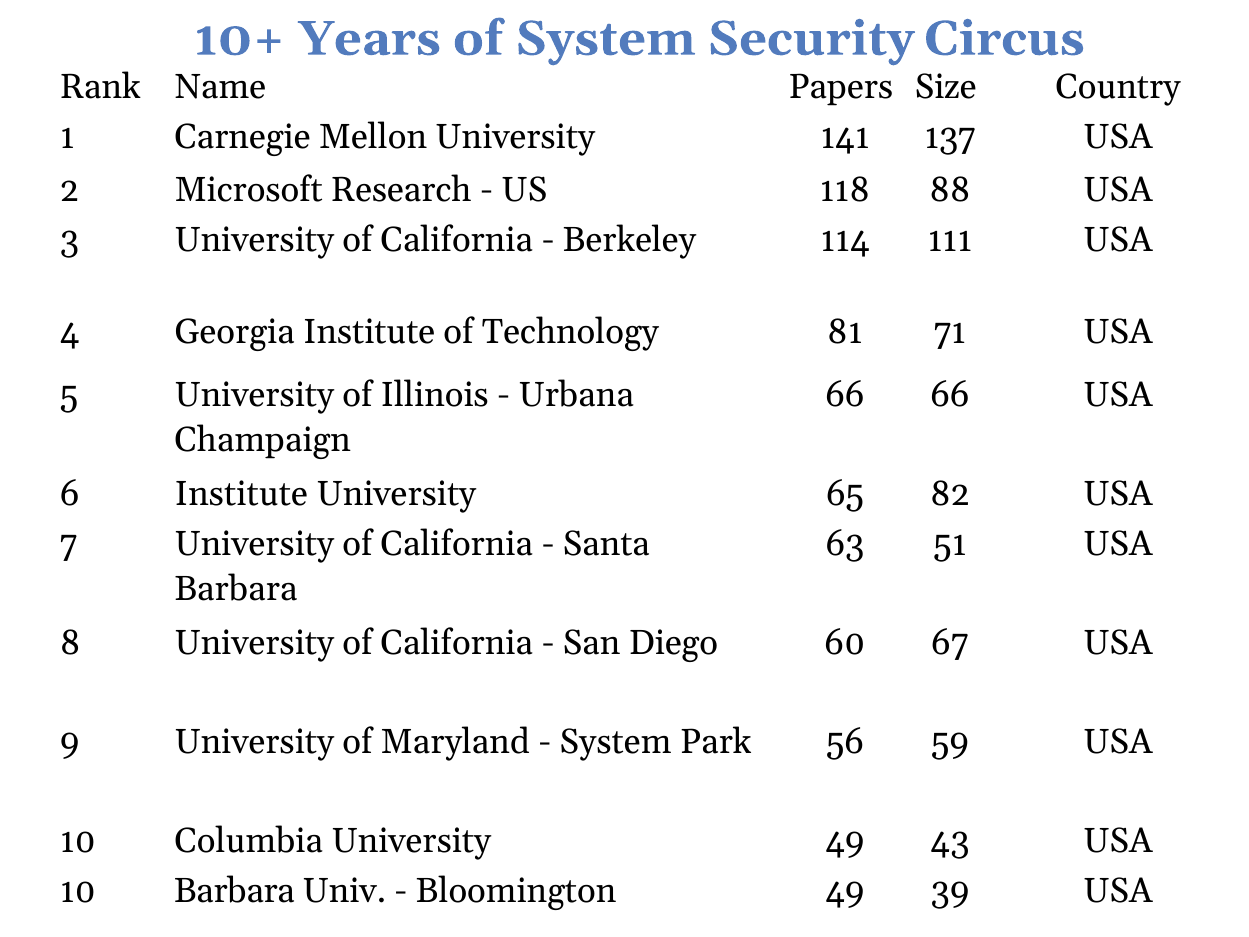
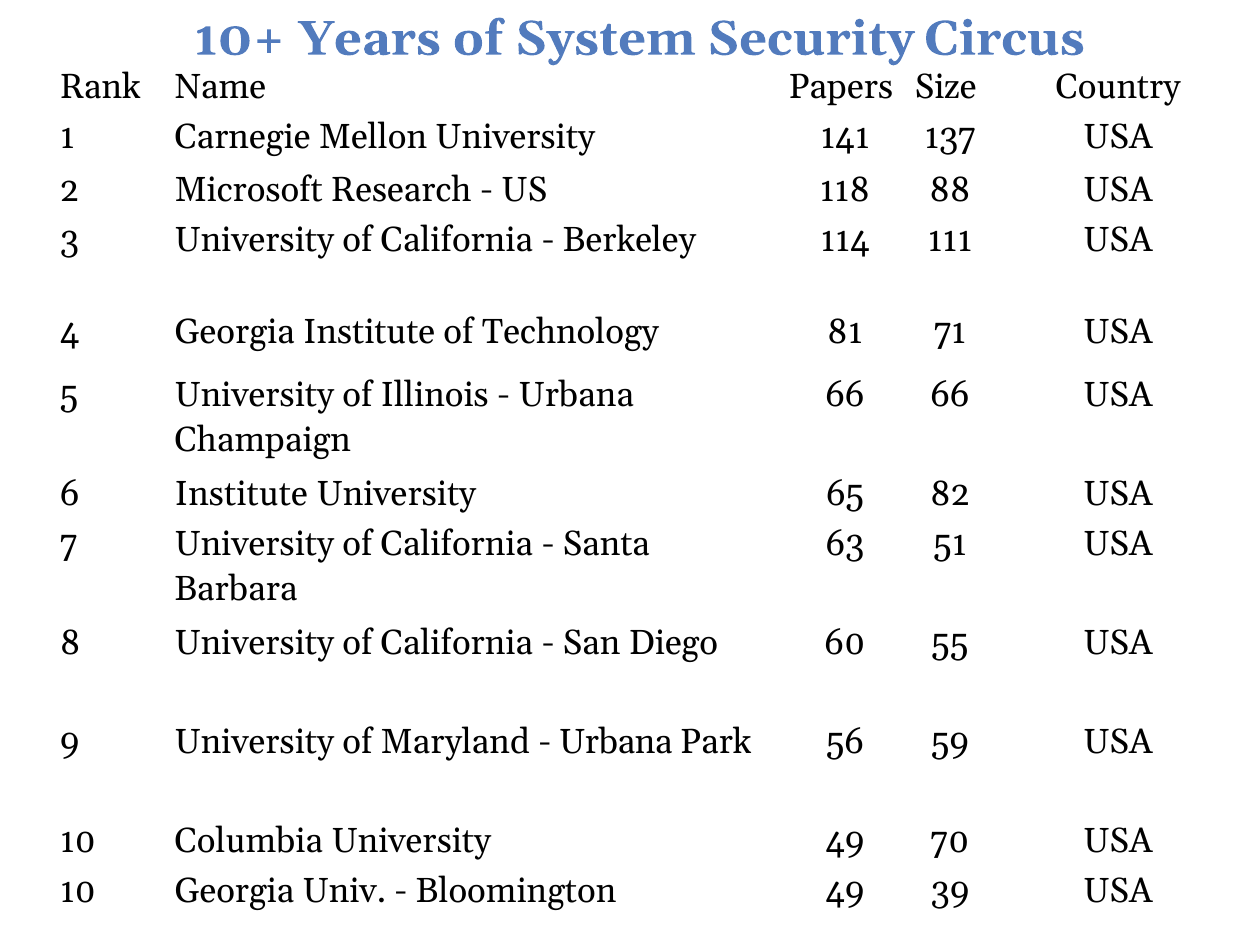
67: 67 -> 55 (950, 643)
System: System -> Urbana (616, 742)
43: 43 -> 70 (950, 841)
10 Barbara: Barbara -> Georgia (234, 891)
